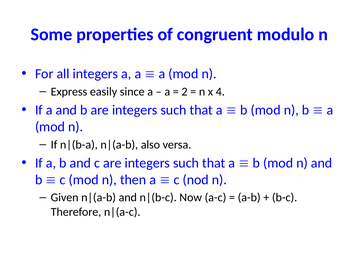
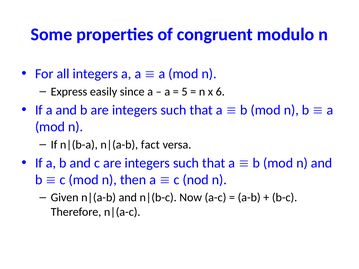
2: 2 -> 5 (185, 92)
4: 4 -> 6 (220, 92)
also: also -> fact (150, 145)
